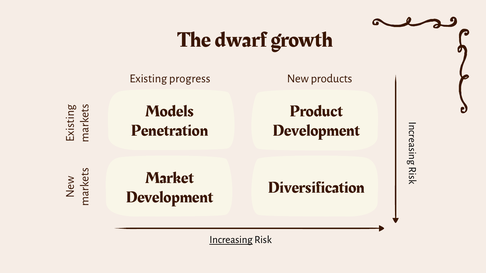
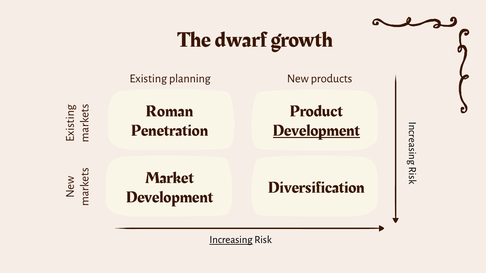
progress: progress -> planning (190, 79)
Models: Models -> Roman (170, 111)
Development underline: none -> present (317, 131)
